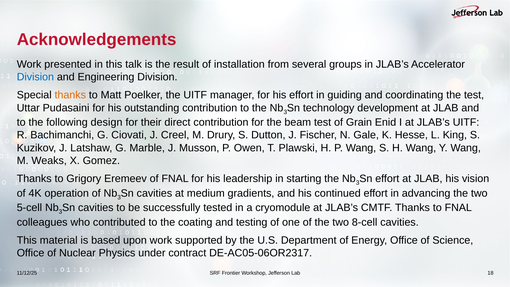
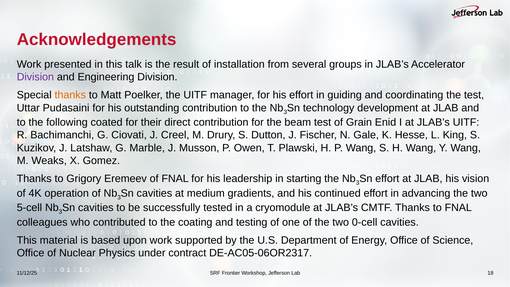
Division colour: blue -> purple (35, 77)
design: design -> coated (107, 122)
8-cell: 8-cell -> 0-cell (365, 222)
